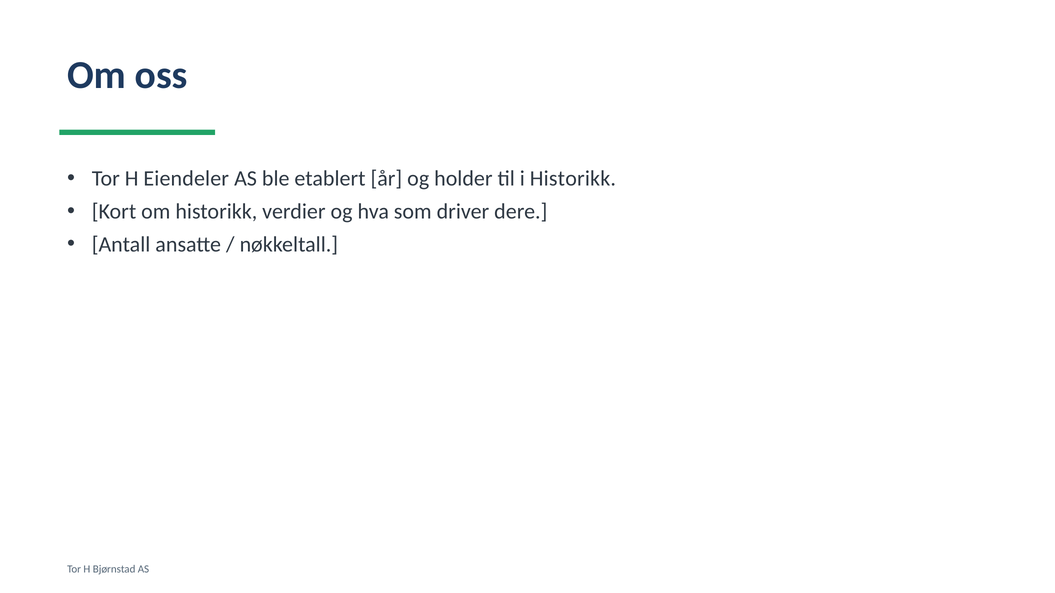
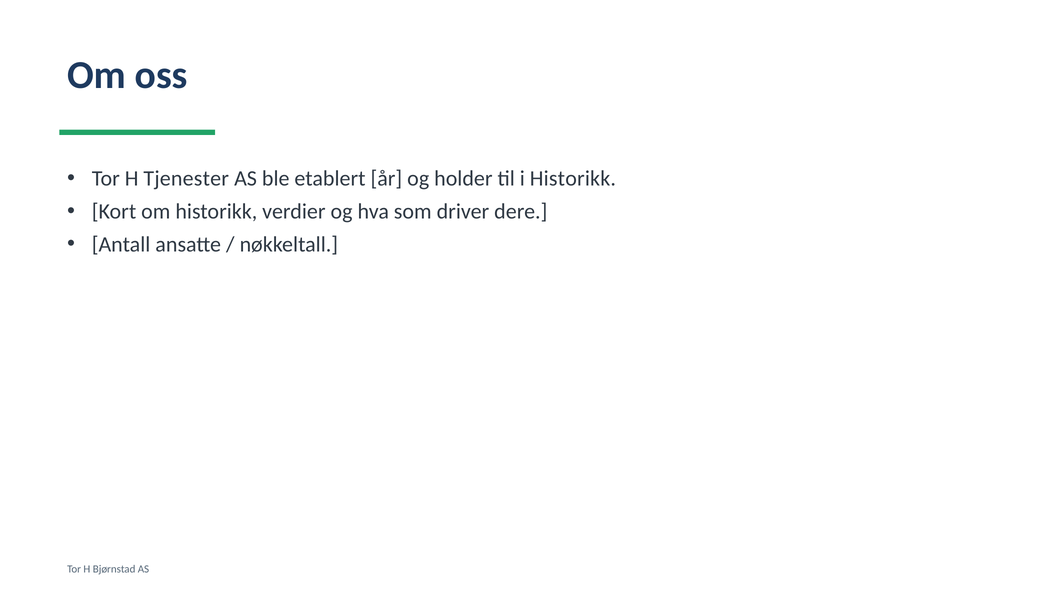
Eiendeler: Eiendeler -> Tjenester (186, 179)
